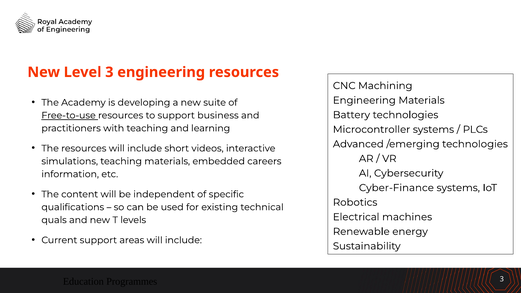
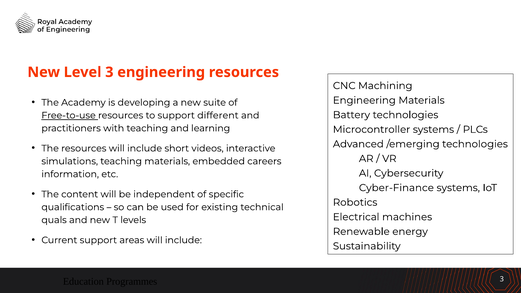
business: business -> different (218, 115)
